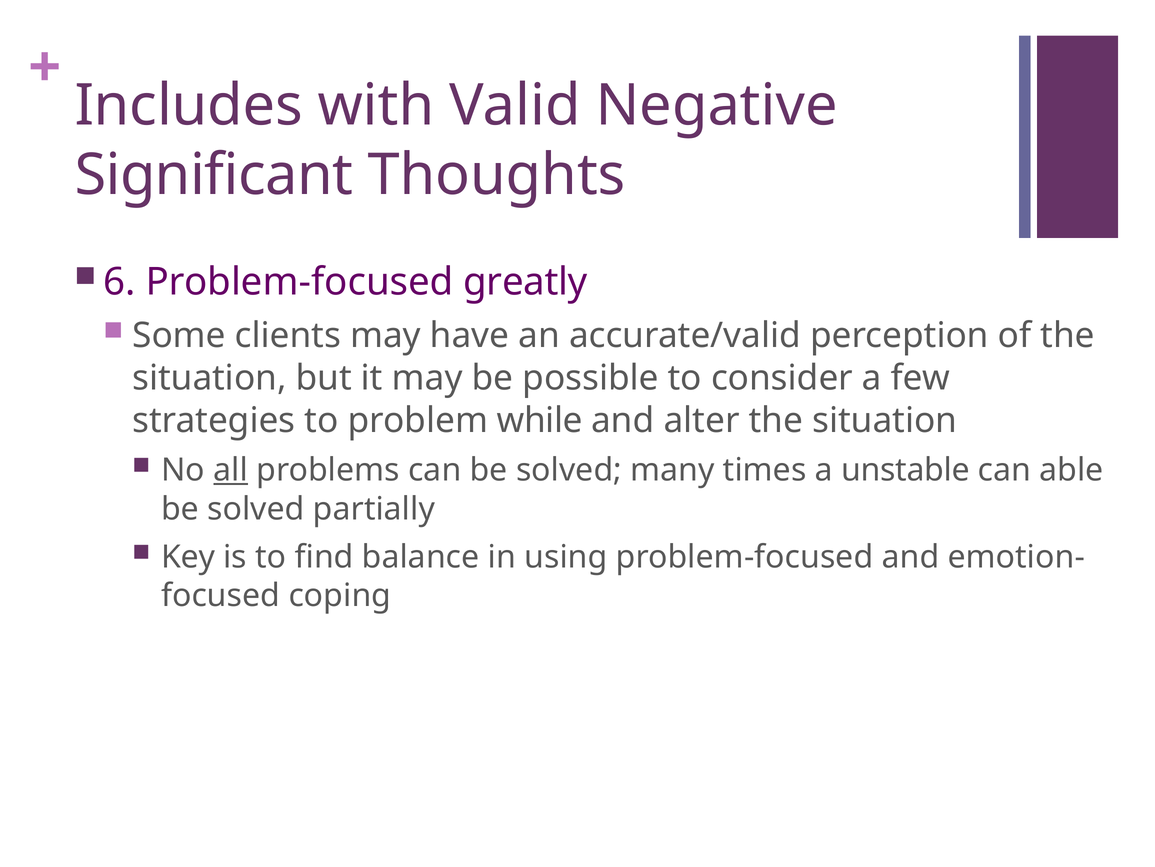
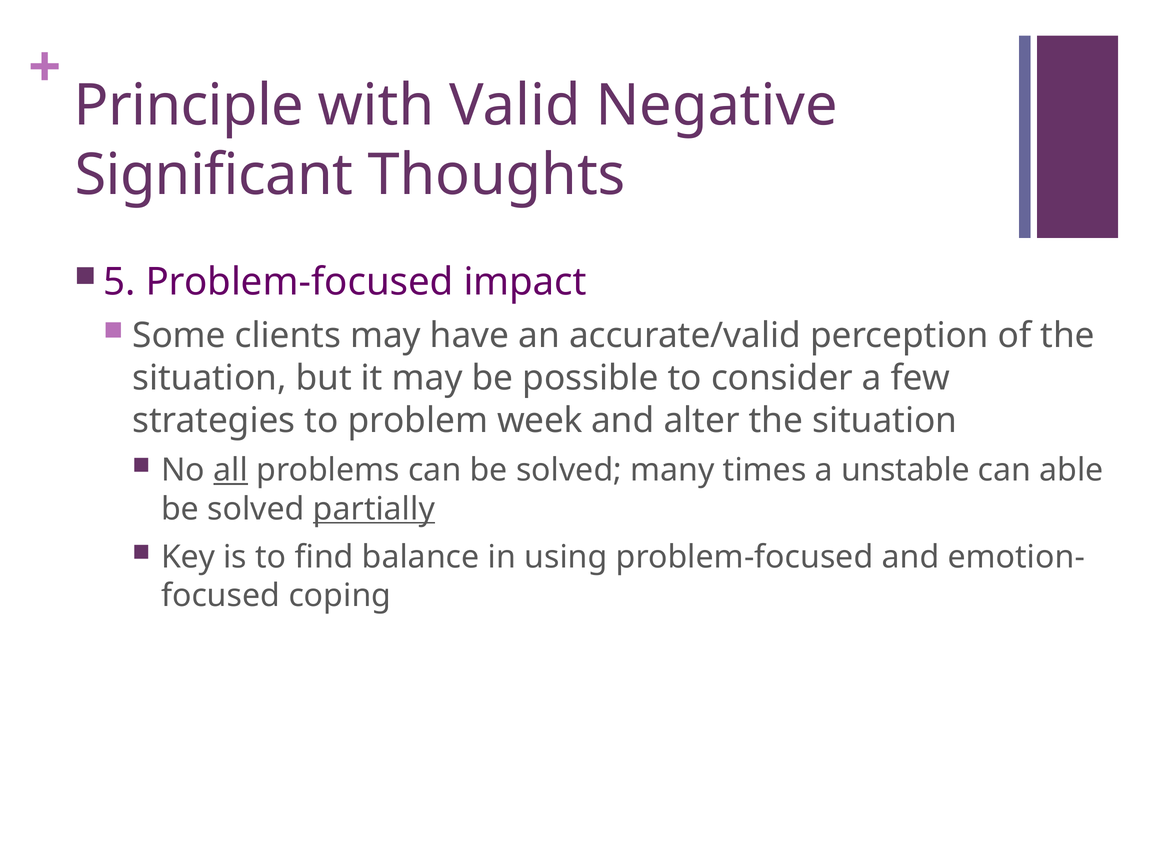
Includes: Includes -> Principle (189, 106)
6: 6 -> 5 (120, 282)
greatly: greatly -> impact (525, 282)
while: while -> week (540, 420)
partially underline: none -> present (374, 508)
